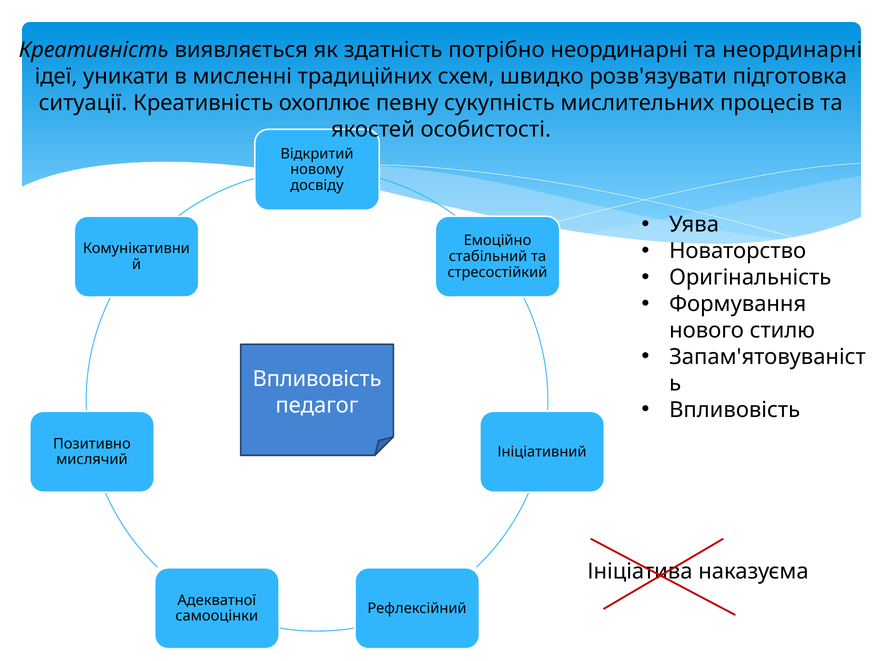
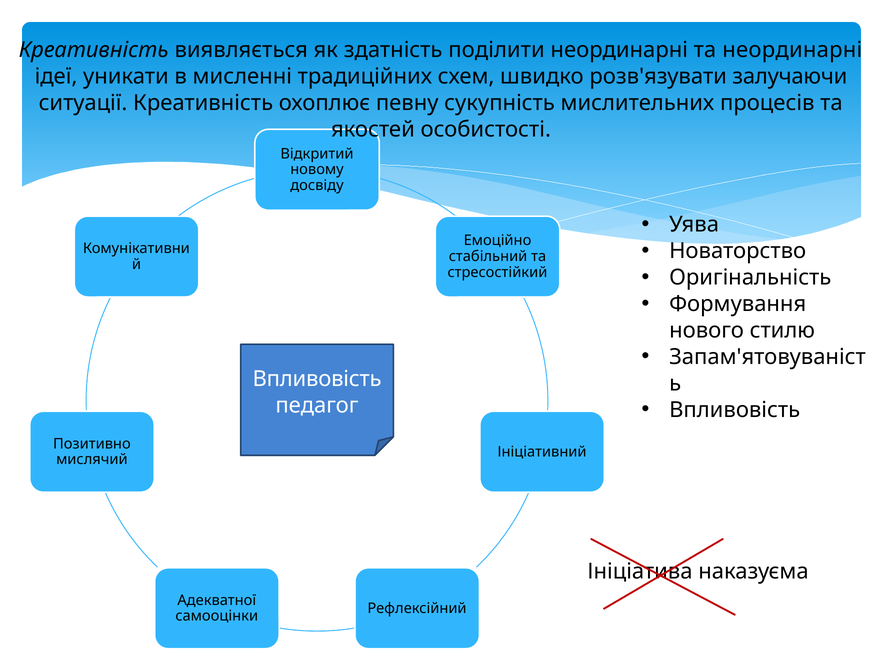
потрібно: потрібно -> поділити (497, 50)
підготовка: підготовка -> залучаючи (790, 77)
